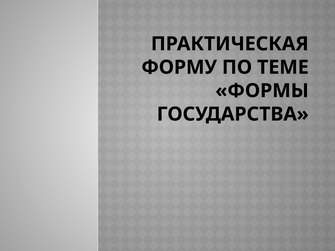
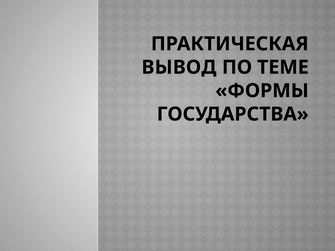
ФОРМУ: ФОРМУ -> ВЫВОД (179, 67)
